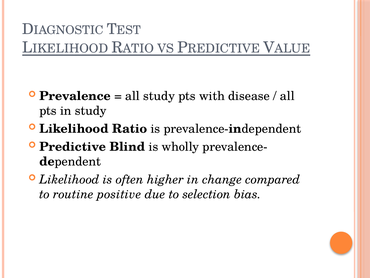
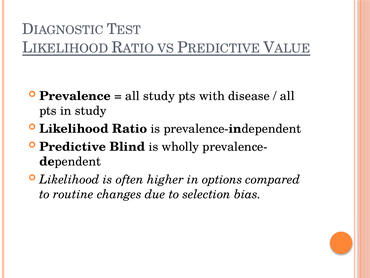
change: change -> options (222, 179)
positive: positive -> changes (119, 194)
